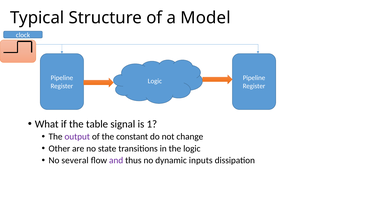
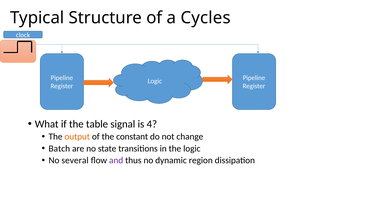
Model: Model -> Cycles (206, 18)
1: 1 -> 4 (152, 124)
output colour: purple -> orange (77, 136)
Other: Other -> Batch (59, 148)
inputs: inputs -> region (201, 160)
